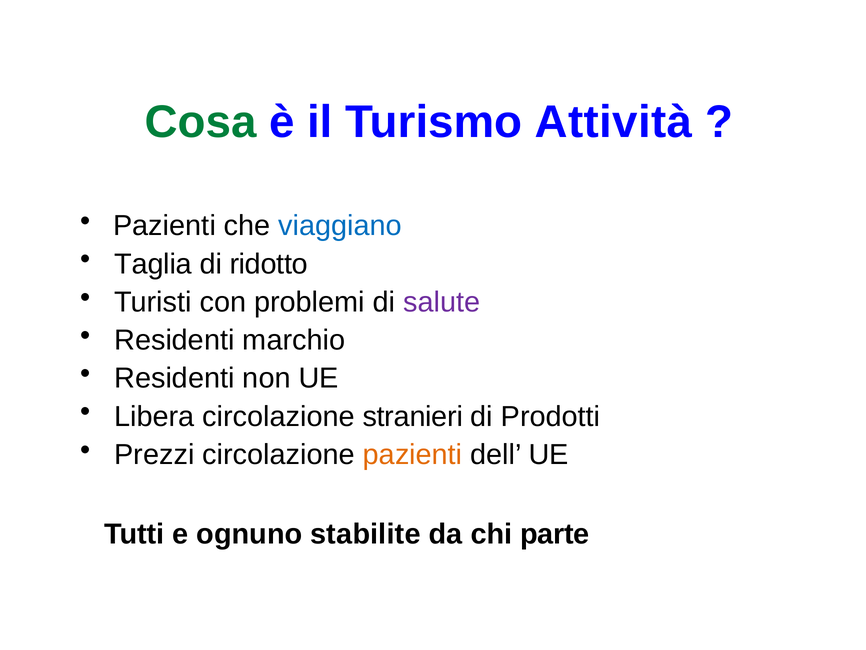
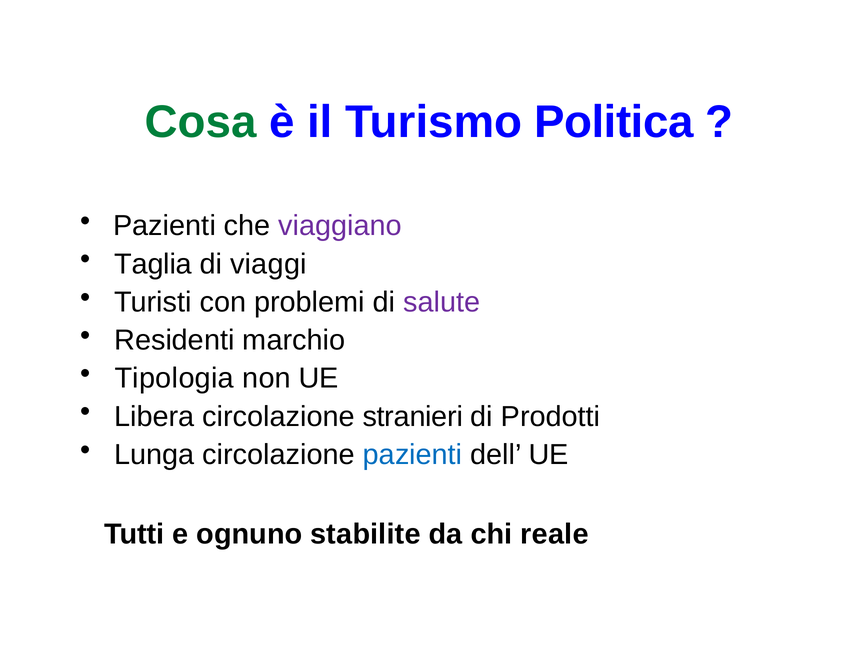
Attività: Attività -> Politica (614, 122)
viaggiano colour: blue -> purple (340, 226)
ridotto: ridotto -> viaggi (268, 264)
Residenti: Residenti -> Tipologia (174, 378)
Prezzi: Prezzi -> Lunga (154, 454)
pazienti colour: orange -> blue (413, 454)
parte: parte -> reale (554, 534)
